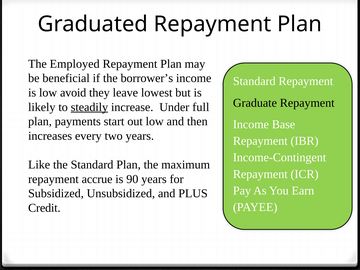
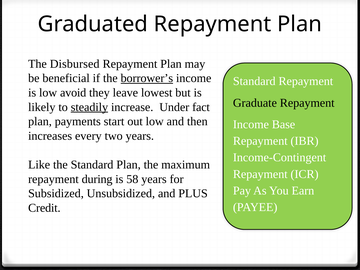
Employed: Employed -> Disbursed (75, 64)
borrower’s underline: none -> present (147, 78)
full: full -> fact (201, 107)
accrue: accrue -> during (97, 179)
90: 90 -> 58 (132, 179)
